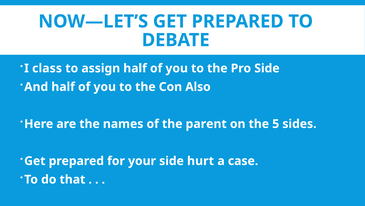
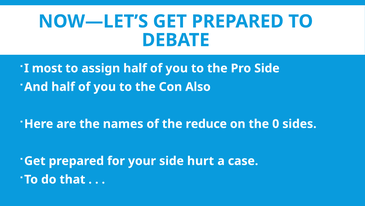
class: class -> most (47, 68)
parent: parent -> reduce (206, 124)
5: 5 -> 0 (276, 124)
